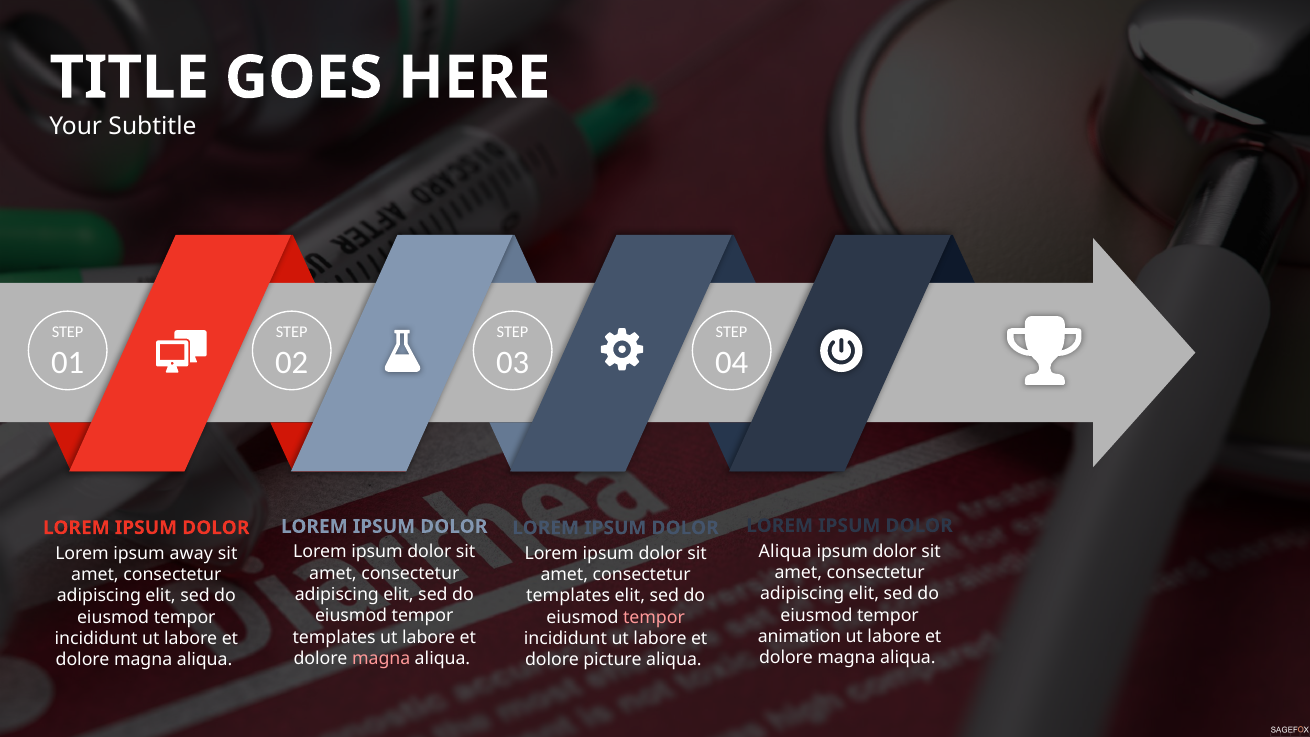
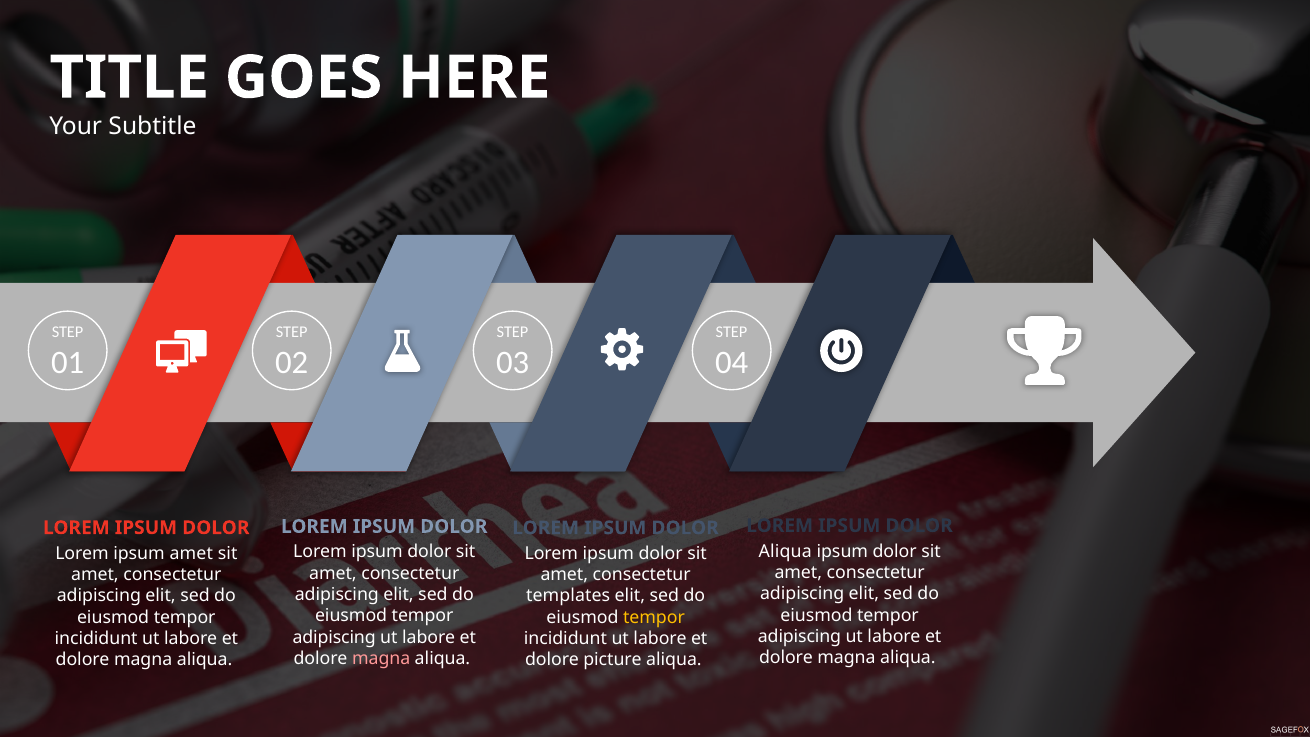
ipsum away: away -> amet (191, 553)
tempor colour: pink -> yellow (654, 617)
animation: animation -> adipiscing (799, 636)
templates: templates -> adipiscing (334, 637)
